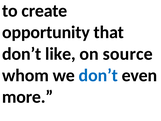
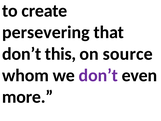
opportunity: opportunity -> persevering (46, 32)
like: like -> this (60, 54)
don’t colour: blue -> purple (98, 75)
